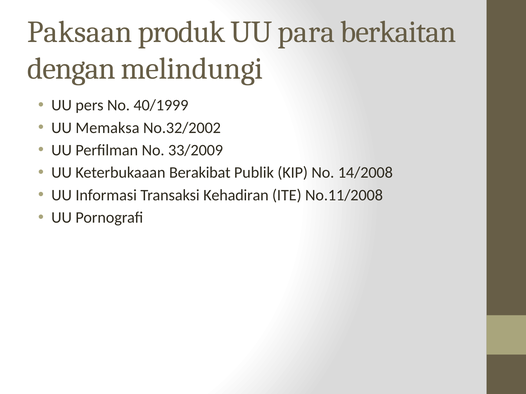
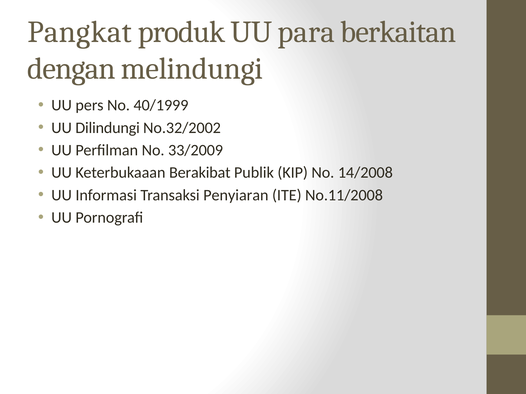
Paksaan: Paksaan -> Pangkat (80, 32)
Memaksa: Memaksa -> Dilindungi (108, 128)
Kehadiran: Kehadiran -> Penyiaran (236, 195)
